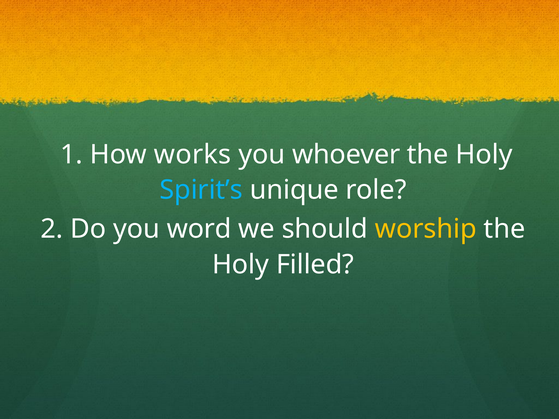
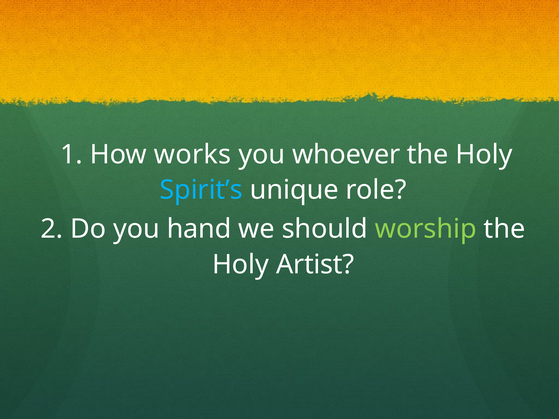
word: word -> hand (199, 229)
worship colour: yellow -> light green (426, 229)
Filled: Filled -> Artist (315, 265)
